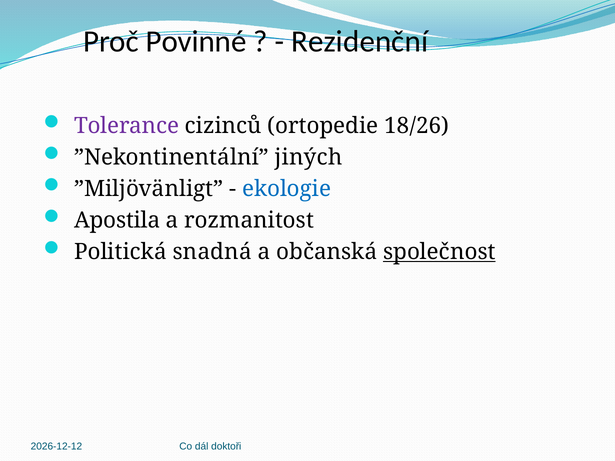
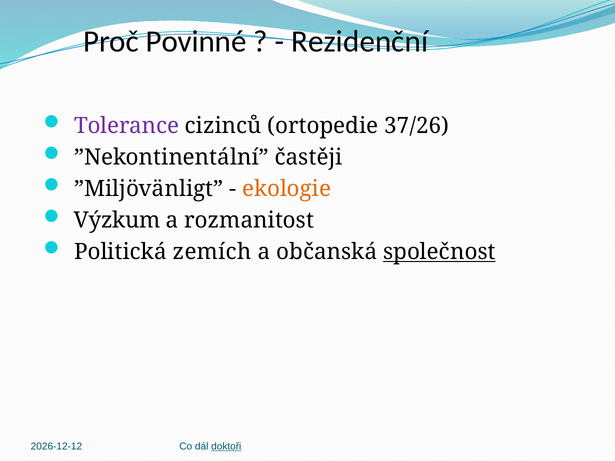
18/26: 18/26 -> 37/26 (417, 126)
jiných: jiných -> častěji (309, 157)
ekologie colour: blue -> orange (287, 189)
Apostila: Apostila -> Výzkum (117, 220)
snadná: snadná -> zemích (212, 252)
doktoři underline: none -> present (226, 447)
